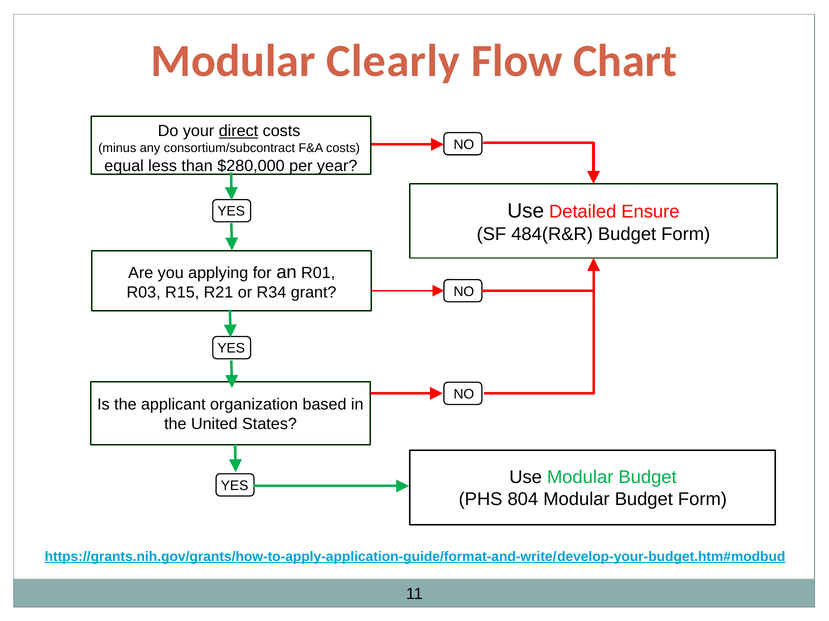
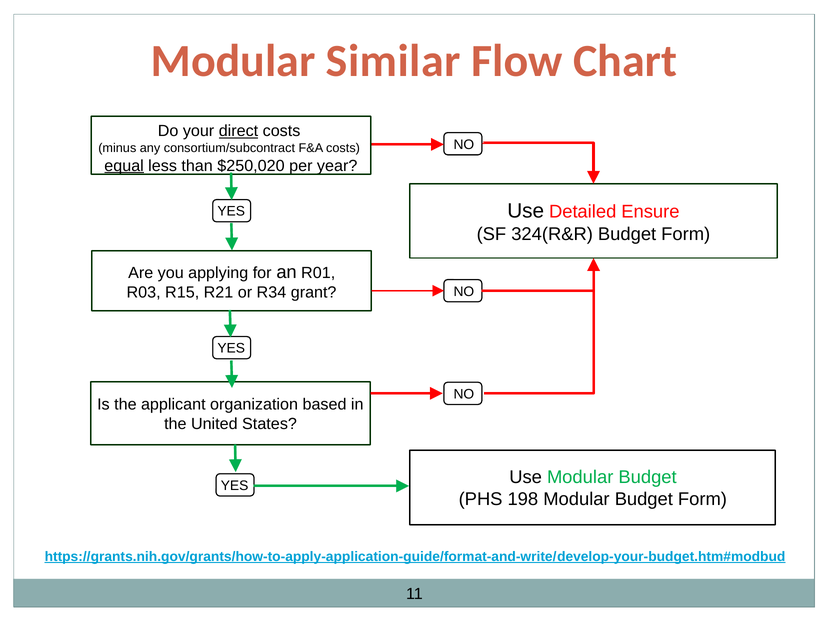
Clearly: Clearly -> Similar (393, 61)
equal underline: none -> present (124, 166)
$280,000: $280,000 -> $250,020 (251, 166)
484(R&R: 484(R&R -> 324(R&R (552, 235)
804: 804 -> 198 (523, 500)
